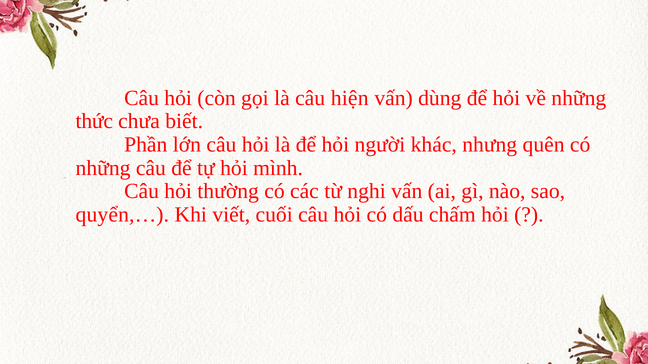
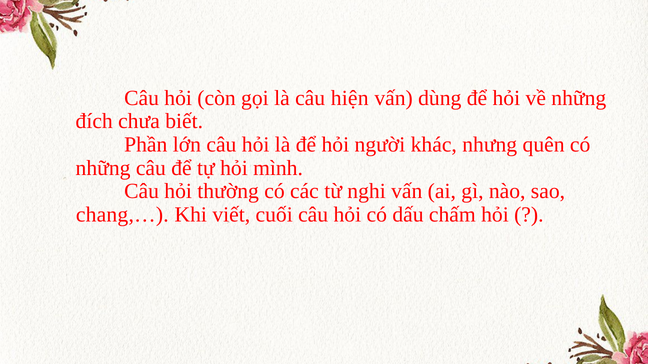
thức: thức -> đích (94, 122)
quyển,…: quyển,… -> chang,… (122, 215)
